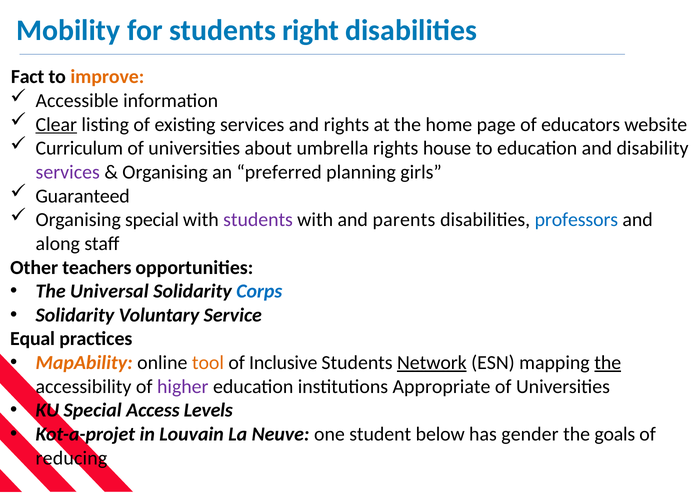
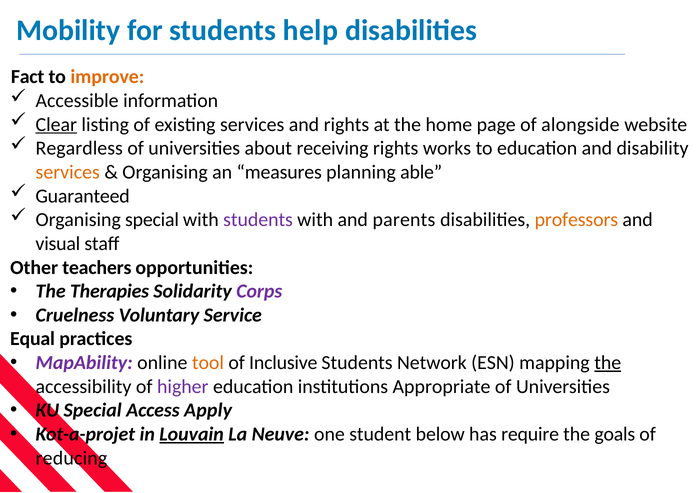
right: right -> help (310, 30)
educators: educators -> alongside (580, 125)
Curriculum: Curriculum -> Regardless (79, 148)
umbrella: umbrella -> receiving (333, 148)
house: house -> works (447, 148)
services colour: purple -> orange (68, 172)
preferred: preferred -> measures (279, 172)
girls: girls -> able (421, 172)
professors colour: blue -> orange (576, 220)
along: along -> visual (58, 244)
Universal: Universal -> Therapies (110, 291)
Corps colour: blue -> purple (259, 291)
Solidarity: Solidarity -> Cruelness (75, 315)
MapAbility colour: orange -> purple (84, 363)
Network underline: present -> none (432, 363)
Levels: Levels -> Apply (208, 411)
Louvain underline: none -> present (192, 434)
gender: gender -> require (530, 434)
